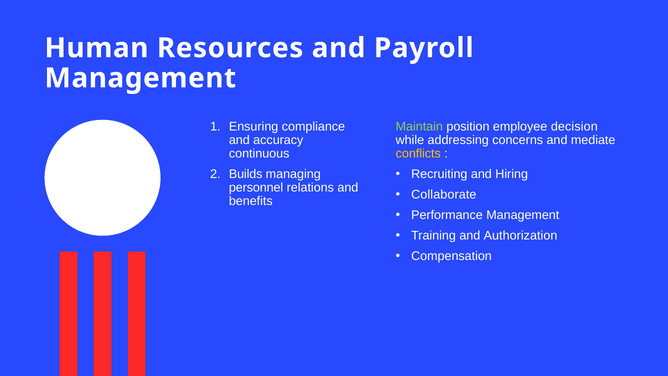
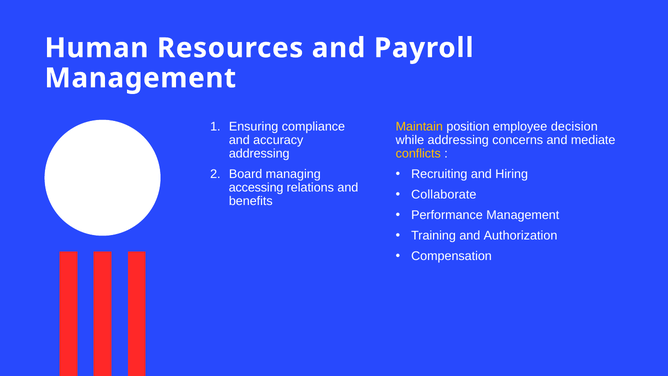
Maintain colour: light green -> yellow (419, 126)
continuous: continuous -> addressing (259, 153)
Builds: Builds -> Board (246, 174)
personnel: personnel -> accessing (256, 188)
